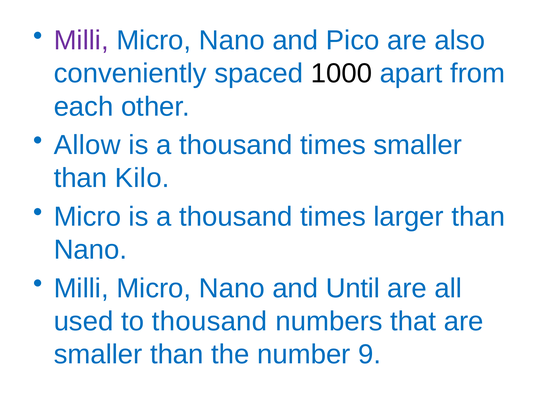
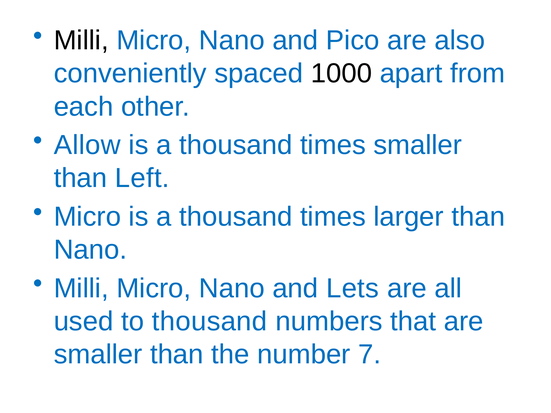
Milli colour: purple -> black (81, 41)
Kilo: Kilo -> Left (142, 178)
Until: Until -> Lets (353, 288)
9: 9 -> 7 (370, 355)
